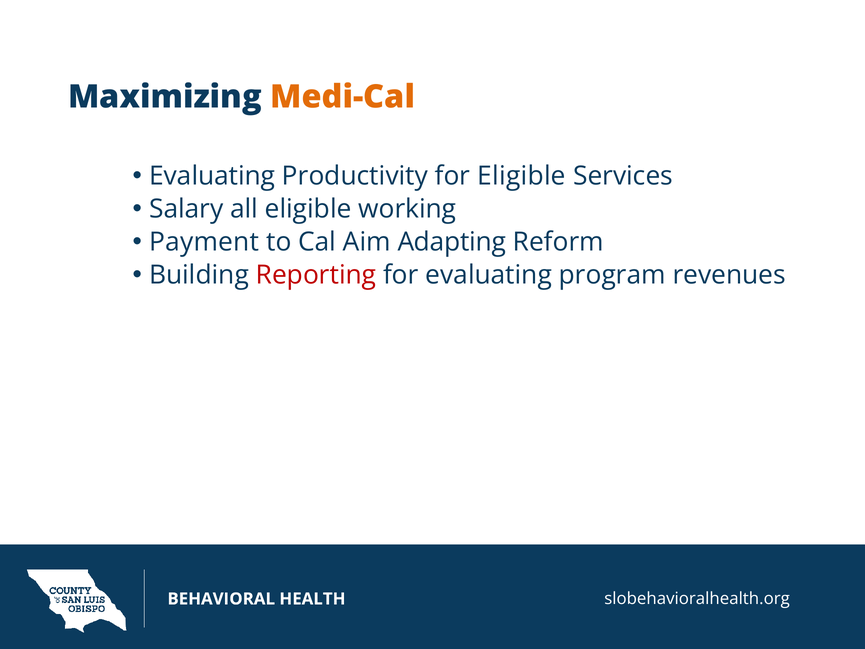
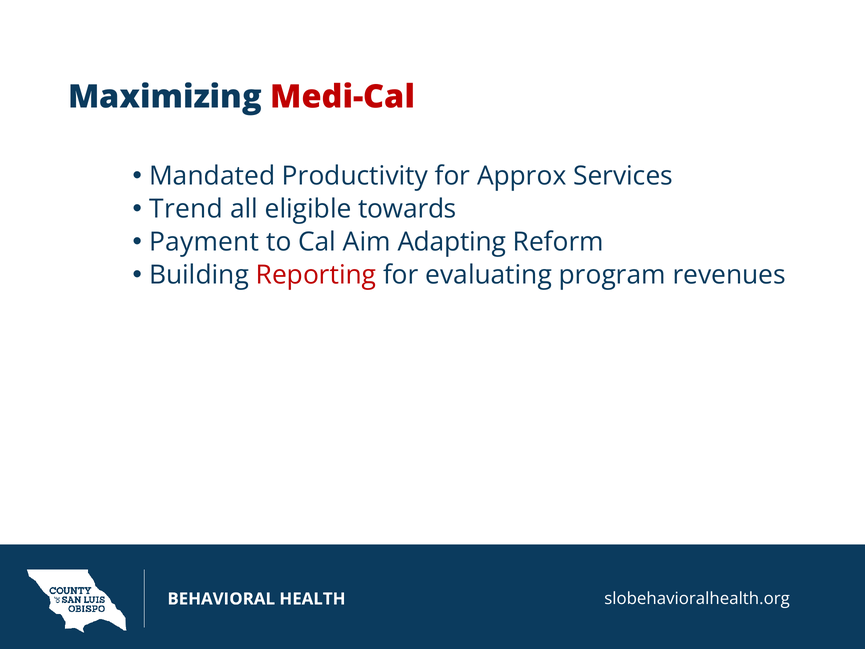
Medi-Cal colour: orange -> red (343, 97)
Evaluating: Evaluating -> Mandated (212, 176)
for Eligible: Eligible -> Approx (522, 176)
Salary: Salary -> Trend (186, 209)
working: working -> towards (407, 209)
